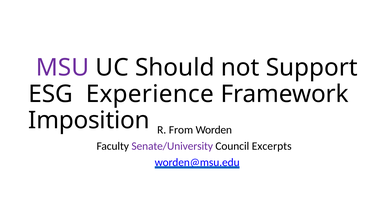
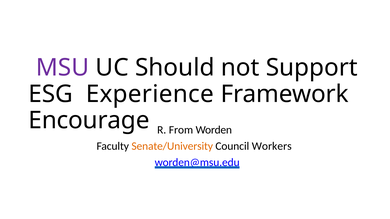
Imposition: Imposition -> Encourage (89, 120)
Senate/University colour: purple -> orange (172, 146)
Excerpts: Excerpts -> Workers (272, 146)
